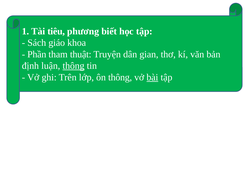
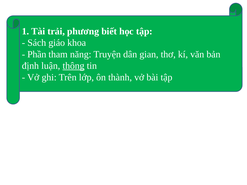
tiêu: tiêu -> trải (56, 31)
thuật: thuật -> năng (81, 54)
ôn thông: thông -> thành (120, 77)
bài underline: present -> none (152, 77)
